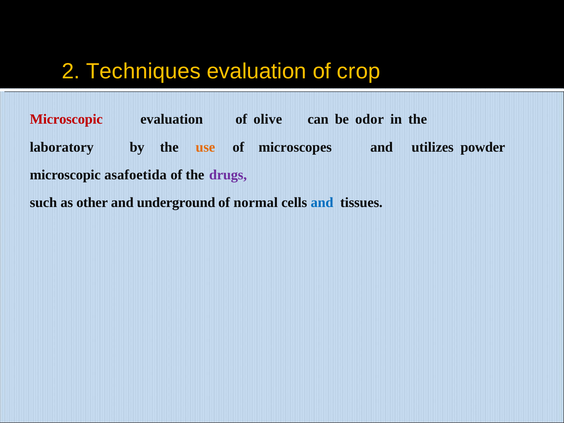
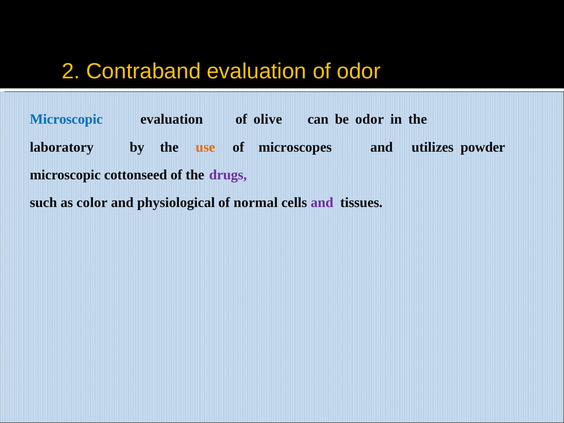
Techniques: Techniques -> Contraband (144, 71)
of crop: crop -> odor (359, 71)
Microscopic colour: red -> blue (66, 119)
asafoetida: asafoetida -> cottonseed (136, 175)
other: other -> color (92, 203)
underground: underground -> physiological (176, 203)
and colour: blue -> purple (322, 203)
